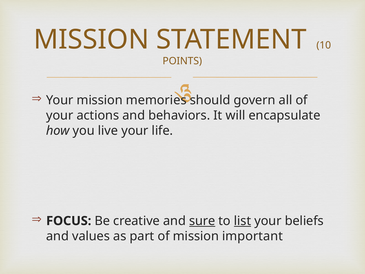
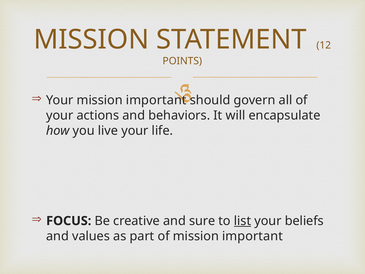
10: 10 -> 12 (324, 45)
Your mission memories: memories -> important (156, 100)
sure underline: present -> none (202, 221)
